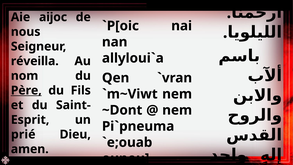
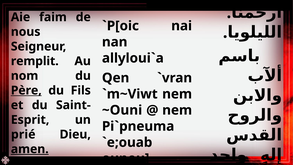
aijoc: aijoc -> faim (53, 17)
réveilla: réveilla -> remplit (35, 61)
~Dont: ~Dont -> ~Ouni (122, 110)
amen underline: none -> present (30, 149)
